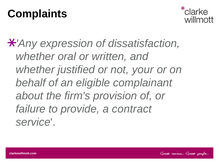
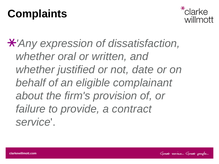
your: your -> date (143, 70)
